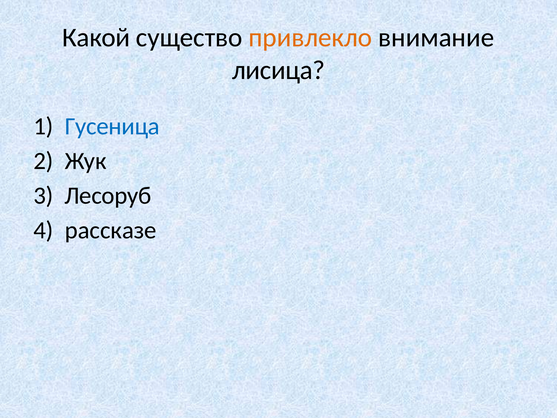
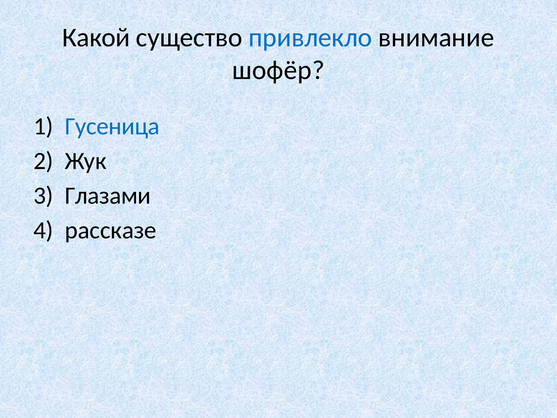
привлекло colour: orange -> blue (310, 38)
лисица: лисица -> шофёр (278, 70)
Лесоруб: Лесоруб -> Глазами (108, 195)
